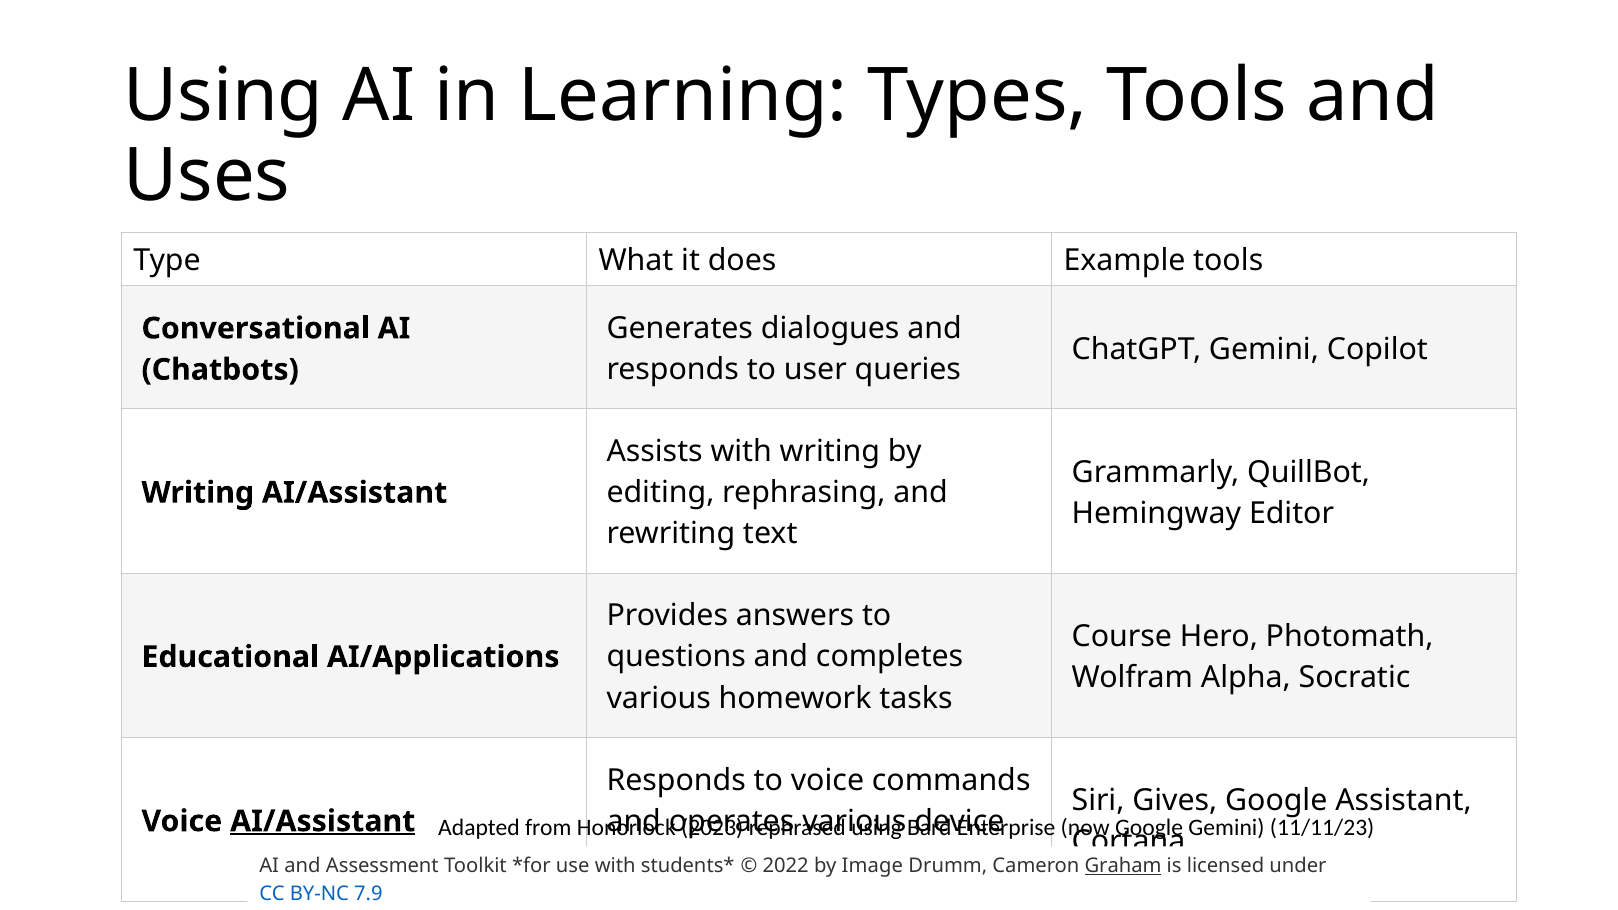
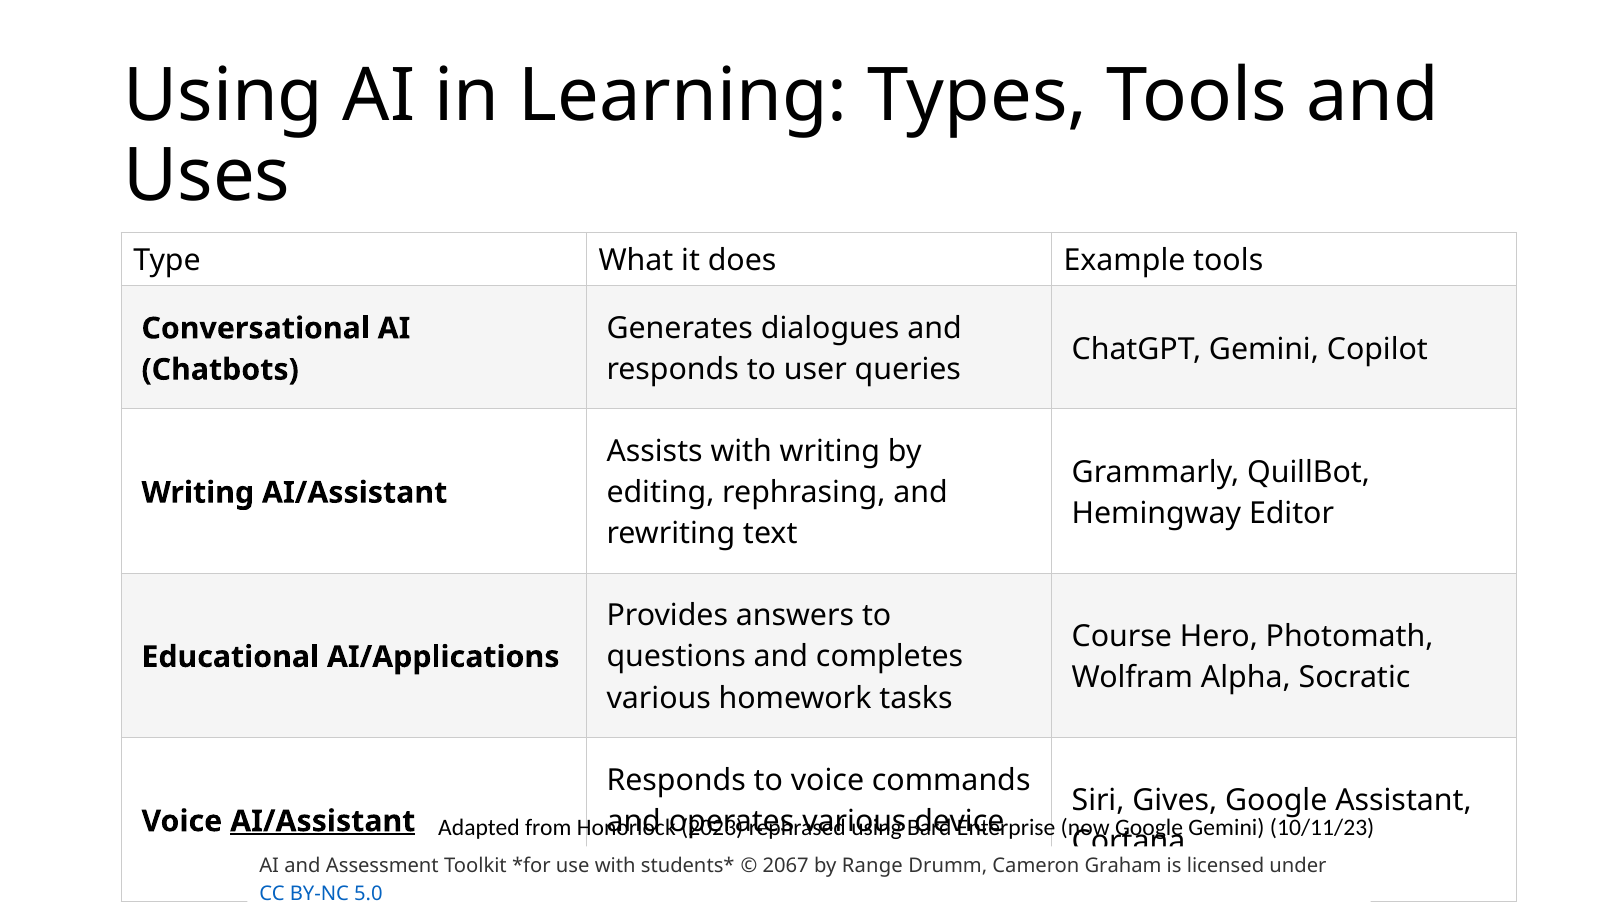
11/11/23: 11/11/23 -> 10/11/23 (1322, 828)
2022: 2022 -> 2067 (786, 866)
Image: Image -> Range (872, 866)
Graham underline: present -> none (1123, 866)
7.9: 7.9 -> 5.0 (368, 894)
